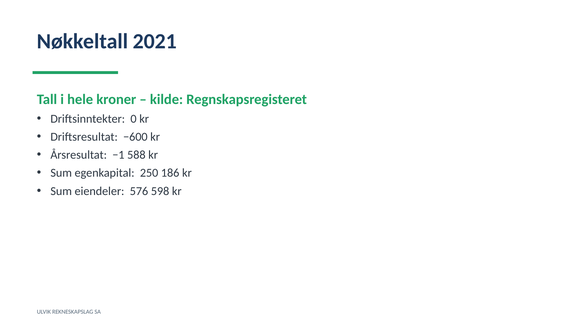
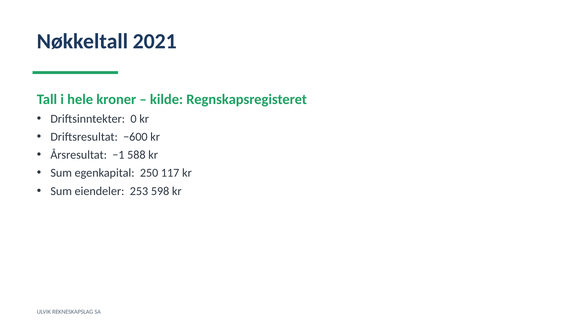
186: 186 -> 117 (170, 173)
576: 576 -> 253 (139, 191)
